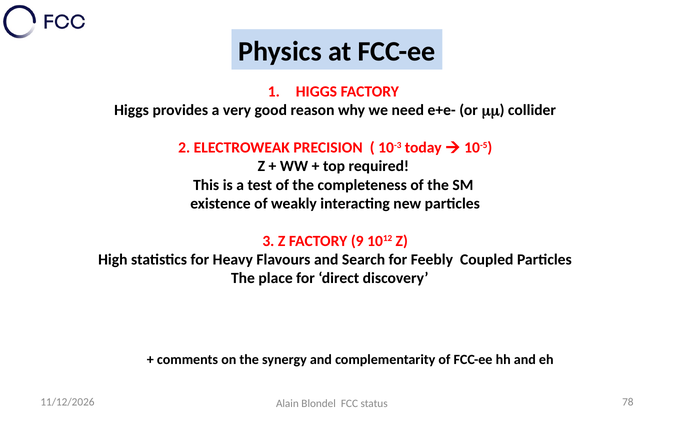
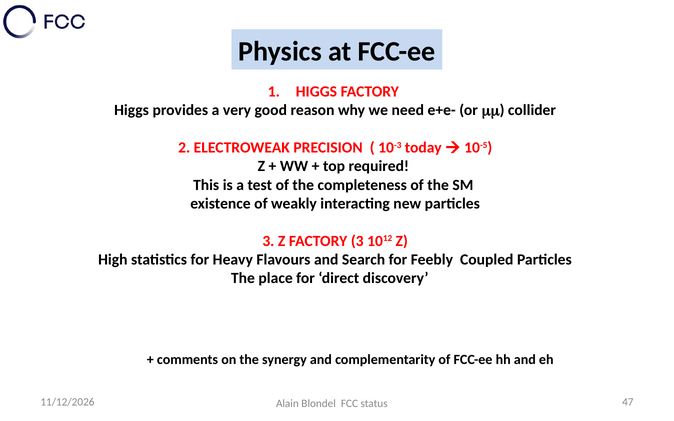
FACTORY 9: 9 -> 3 (357, 241)
78: 78 -> 47 (628, 402)
